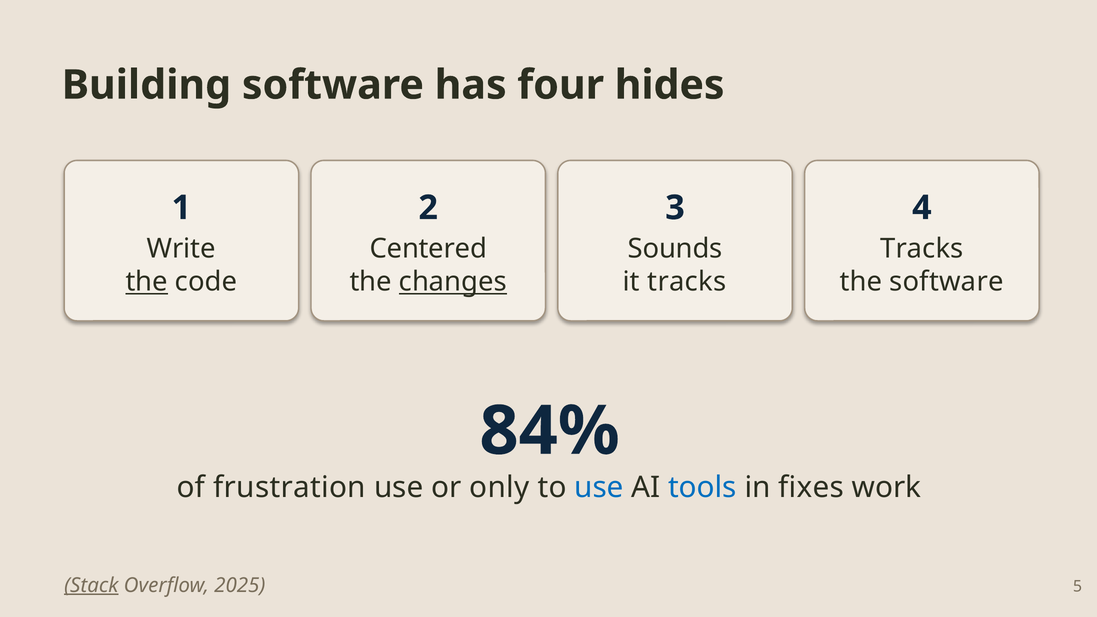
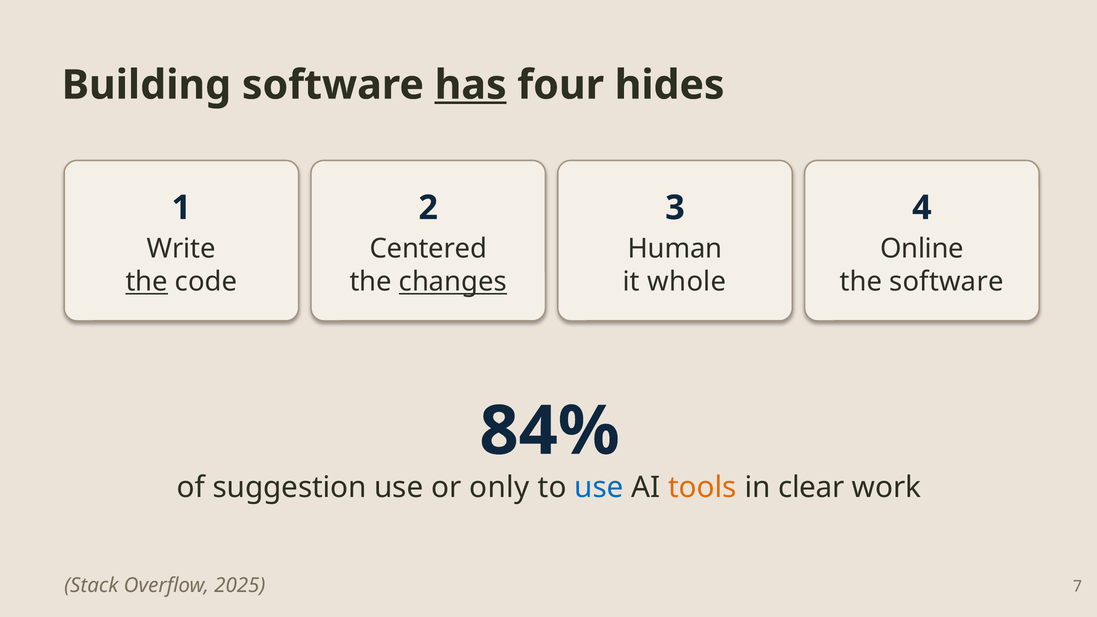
has underline: none -> present (471, 85)
Sounds: Sounds -> Human (675, 249)
Tracks: Tracks -> Online (922, 249)
it tracks: tracks -> whole (687, 282)
frustration: frustration -> suggestion (290, 487)
tools colour: blue -> orange (702, 487)
fixes: fixes -> clear (811, 487)
Stack underline: present -> none (91, 586)
5: 5 -> 7 (1077, 587)
